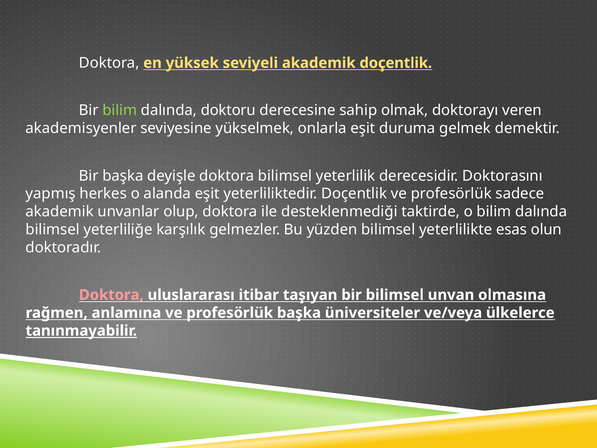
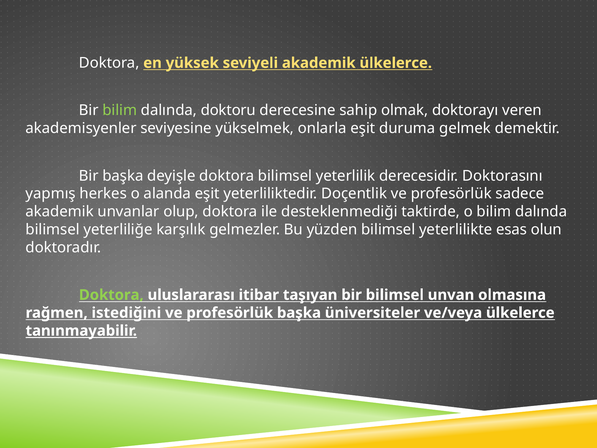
akademik doçentlik: doçentlik -> ülkelerce (396, 63)
Doktora colour: pink -> light green (111, 295)
anlamına: anlamına -> istediğini (126, 313)
